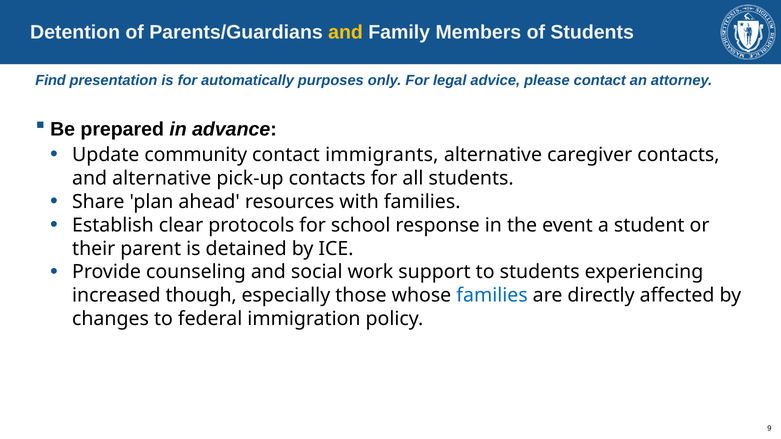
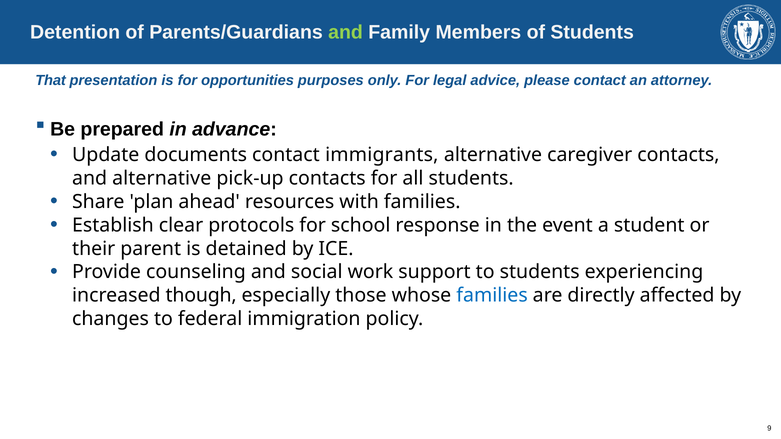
and colour: yellow -> light green (346, 32)
Find: Find -> That (51, 80)
automatically: automatically -> opportunities (248, 80)
community: community -> documents (196, 155)
